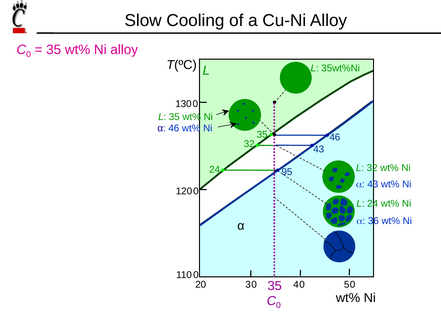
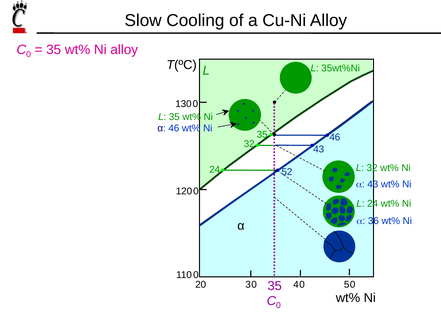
95: 95 -> 52 (287, 172)
